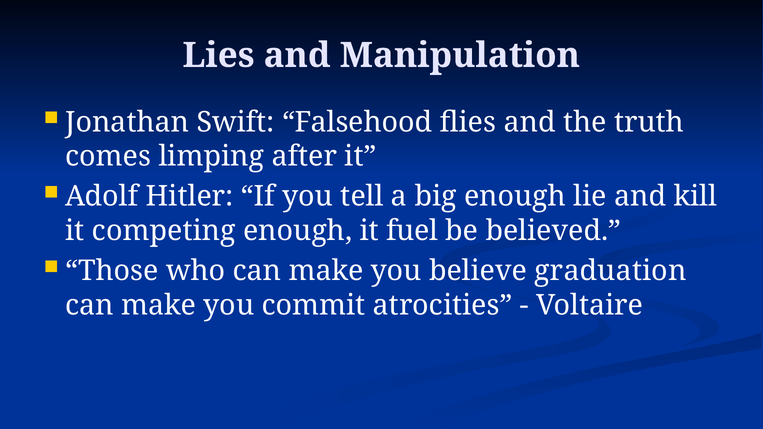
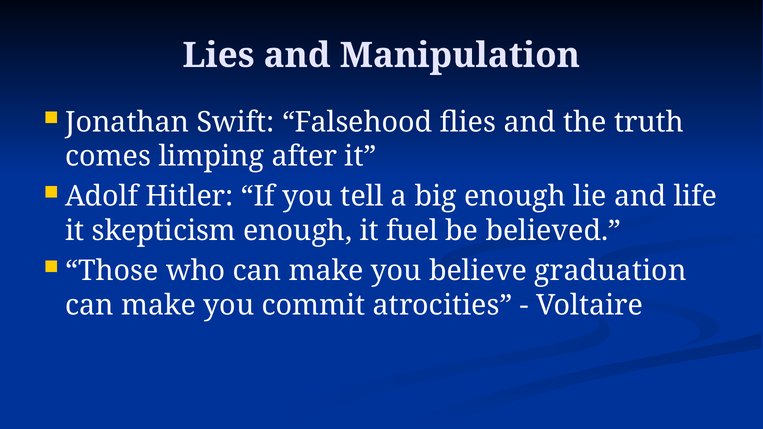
kill: kill -> life (695, 197)
competing: competing -> skepticism (164, 231)
